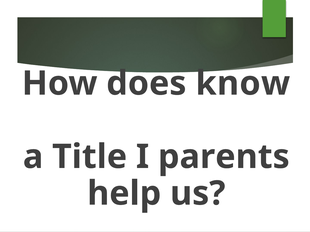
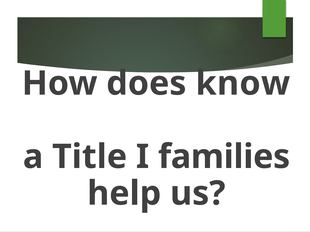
parents: parents -> families (224, 157)
